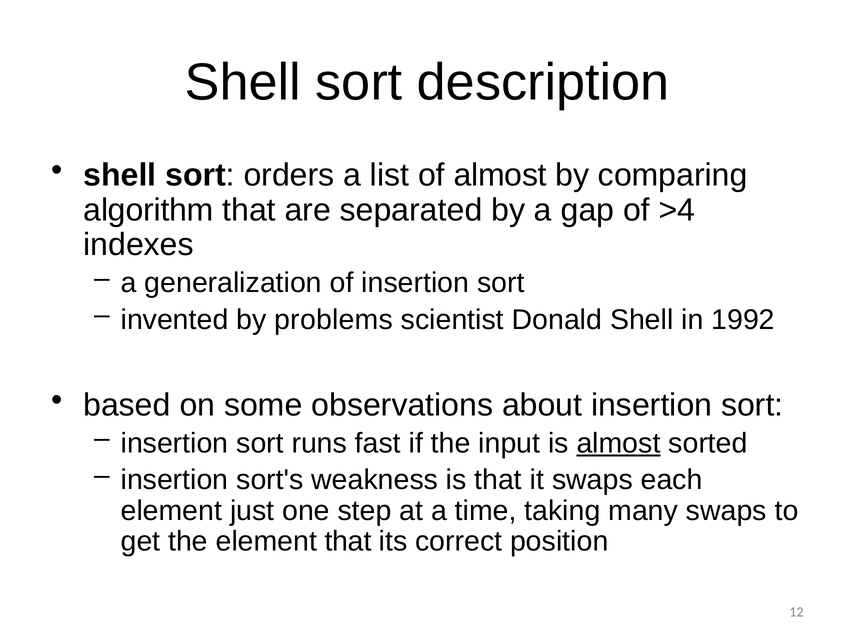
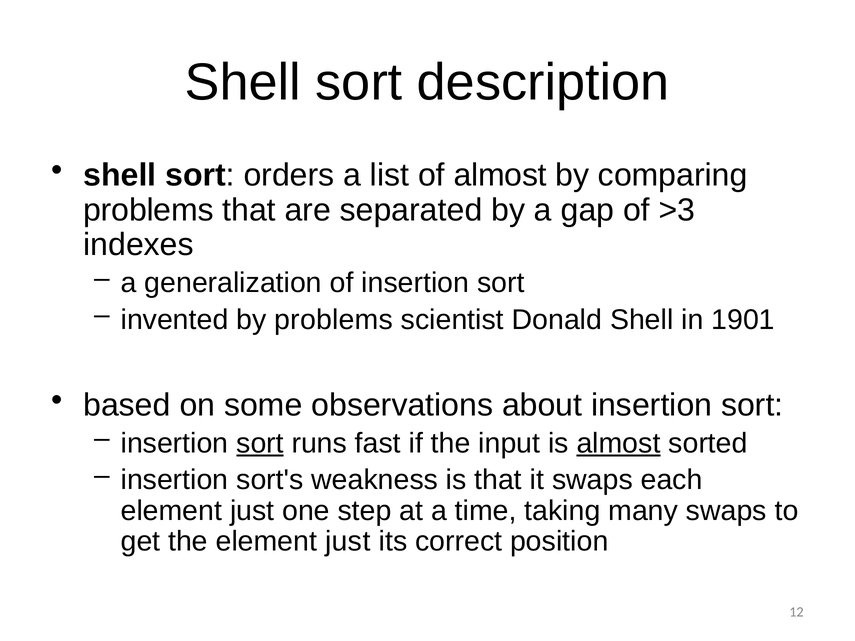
algorithm: algorithm -> problems (148, 210)
>4: >4 -> >3 (677, 210)
1992: 1992 -> 1901 (743, 320)
sort underline: none -> present (260, 443)
the element that: that -> just (348, 542)
